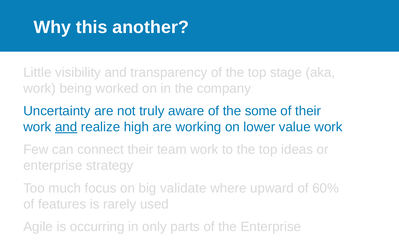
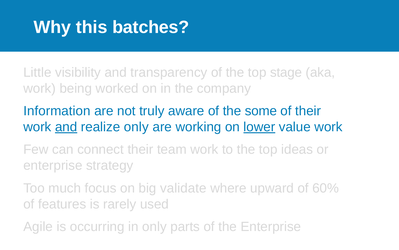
another: another -> batches (151, 27)
Uncertainty: Uncertainty -> Information (57, 111)
realize high: high -> only (136, 127)
lower underline: none -> present (259, 127)
